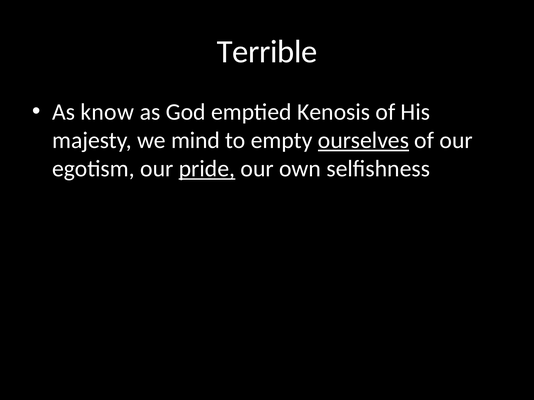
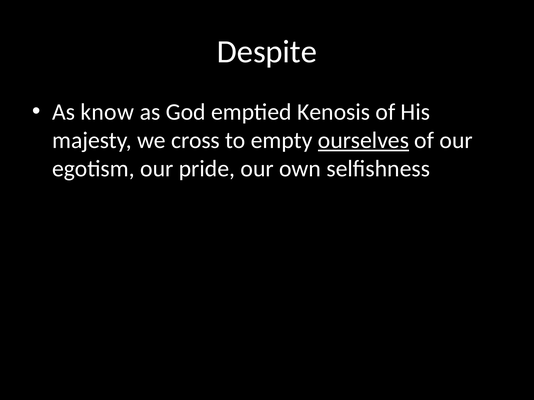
Terrible: Terrible -> Despite (267, 52)
mind: mind -> cross (196, 141)
pride underline: present -> none (207, 169)
